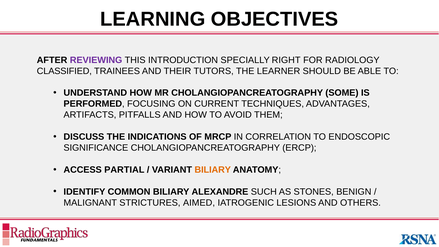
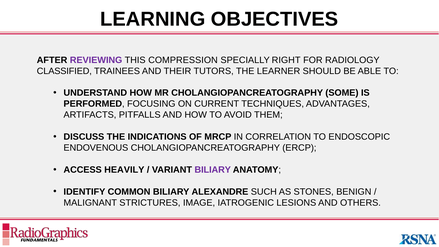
INTRODUCTION: INTRODUCTION -> COMPRESSION (183, 60)
SIGNIFICANCE: SIGNIFICANCE -> ENDOVENOUS (96, 148)
PARTIAL: PARTIAL -> HEAVILY (124, 170)
BILIARY colour: orange -> purple (213, 170)
AIMED: AIMED -> IMAGE (199, 203)
